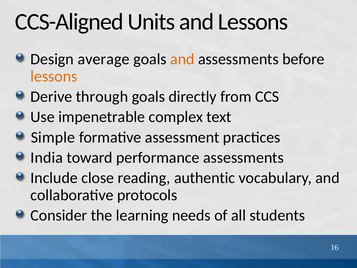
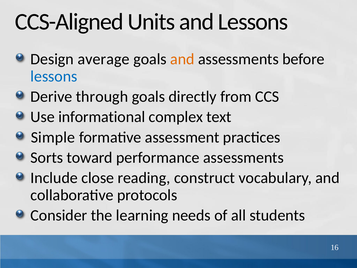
lessons colour: orange -> blue (54, 76)
impenetrable: impenetrable -> informational (102, 117)
India: India -> Sorts (47, 157)
authentic: authentic -> construct (205, 178)
